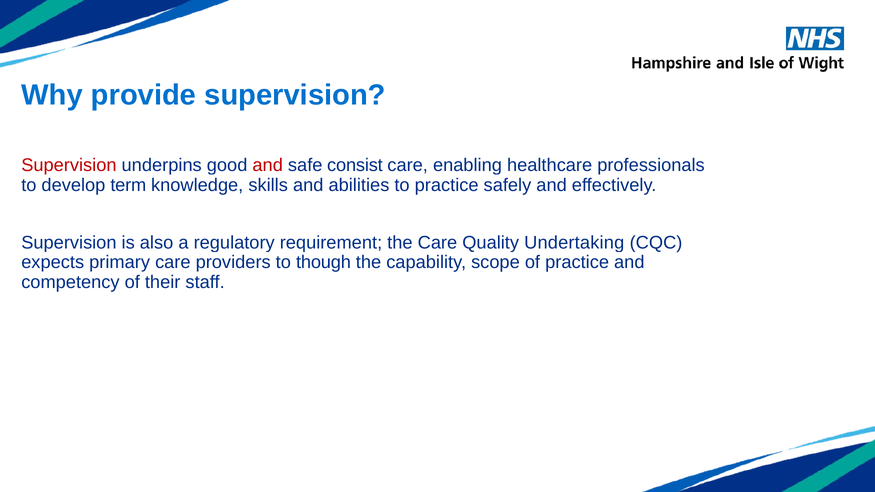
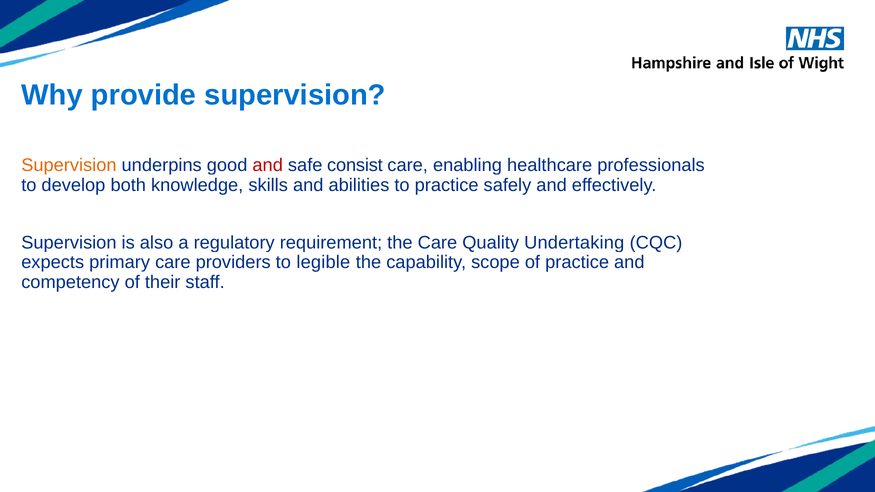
Supervision colour: red -> orange (69, 165)
term: term -> both (128, 185)
though: though -> legible (323, 262)
